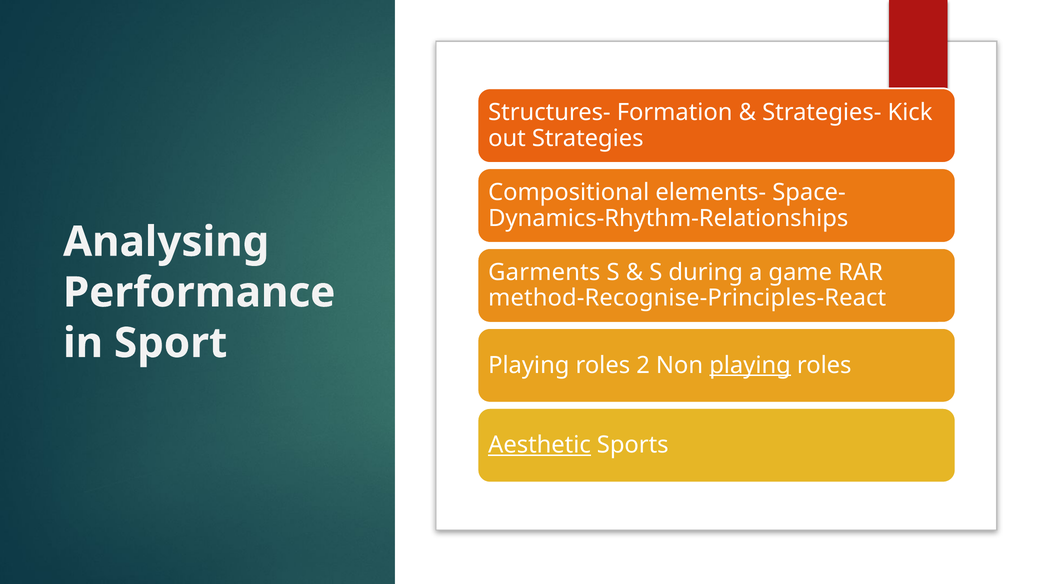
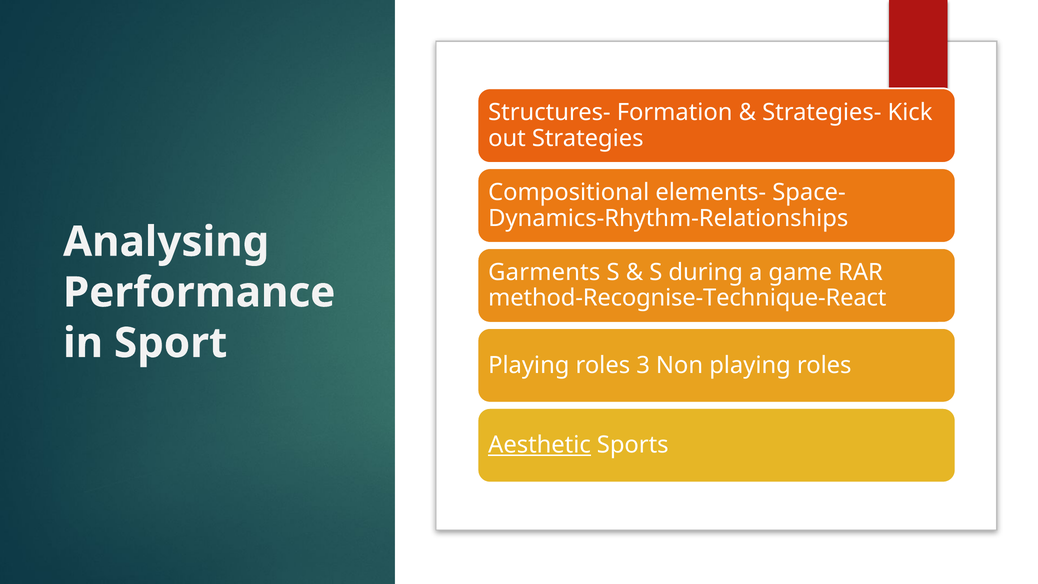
method-Recognise-Principles-React: method-Recognise-Principles-React -> method-Recognise-Technique-React (687, 298)
2: 2 -> 3 (643, 365)
playing underline: present -> none (750, 365)
